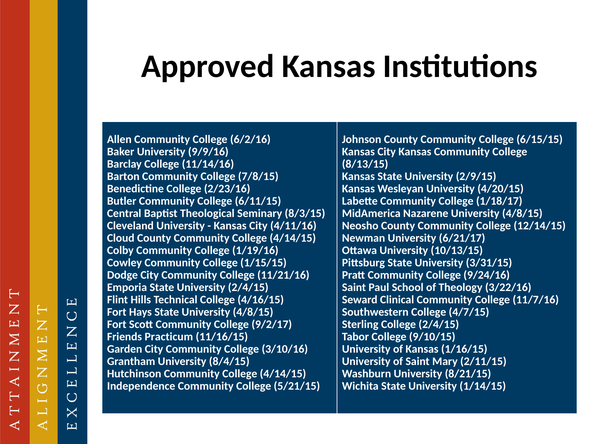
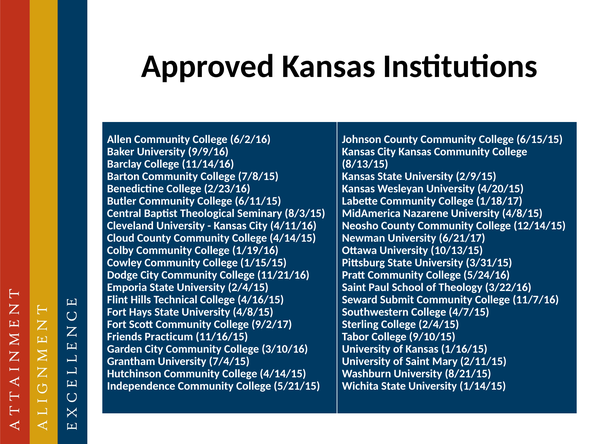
9/24/16: 9/24/16 -> 5/24/16 (487, 275)
Clinical: Clinical -> Submit (397, 300)
8/4/15: 8/4/15 -> 7/4/15 (229, 361)
